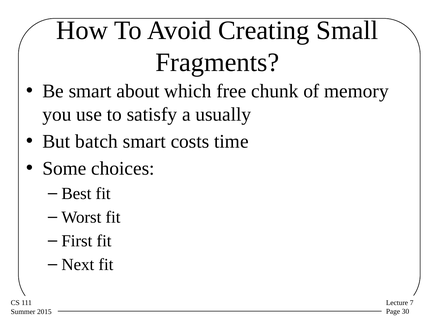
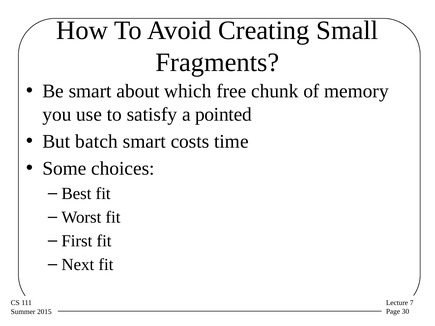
usually: usually -> pointed (223, 114)
